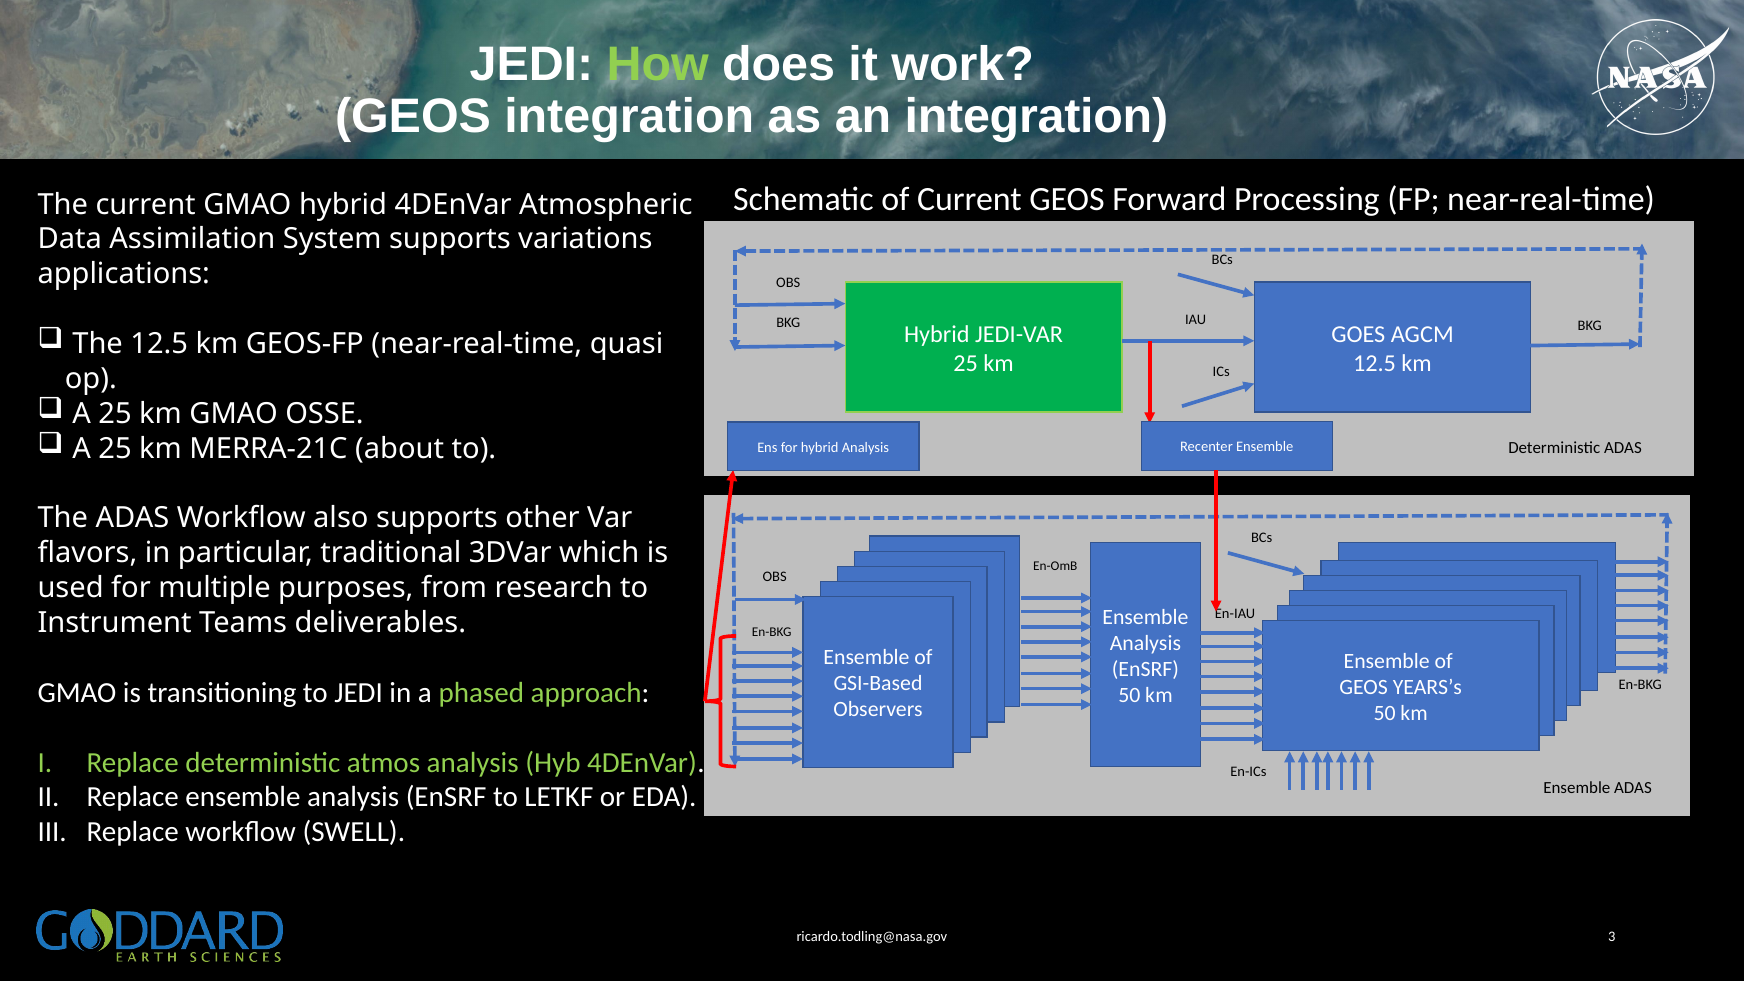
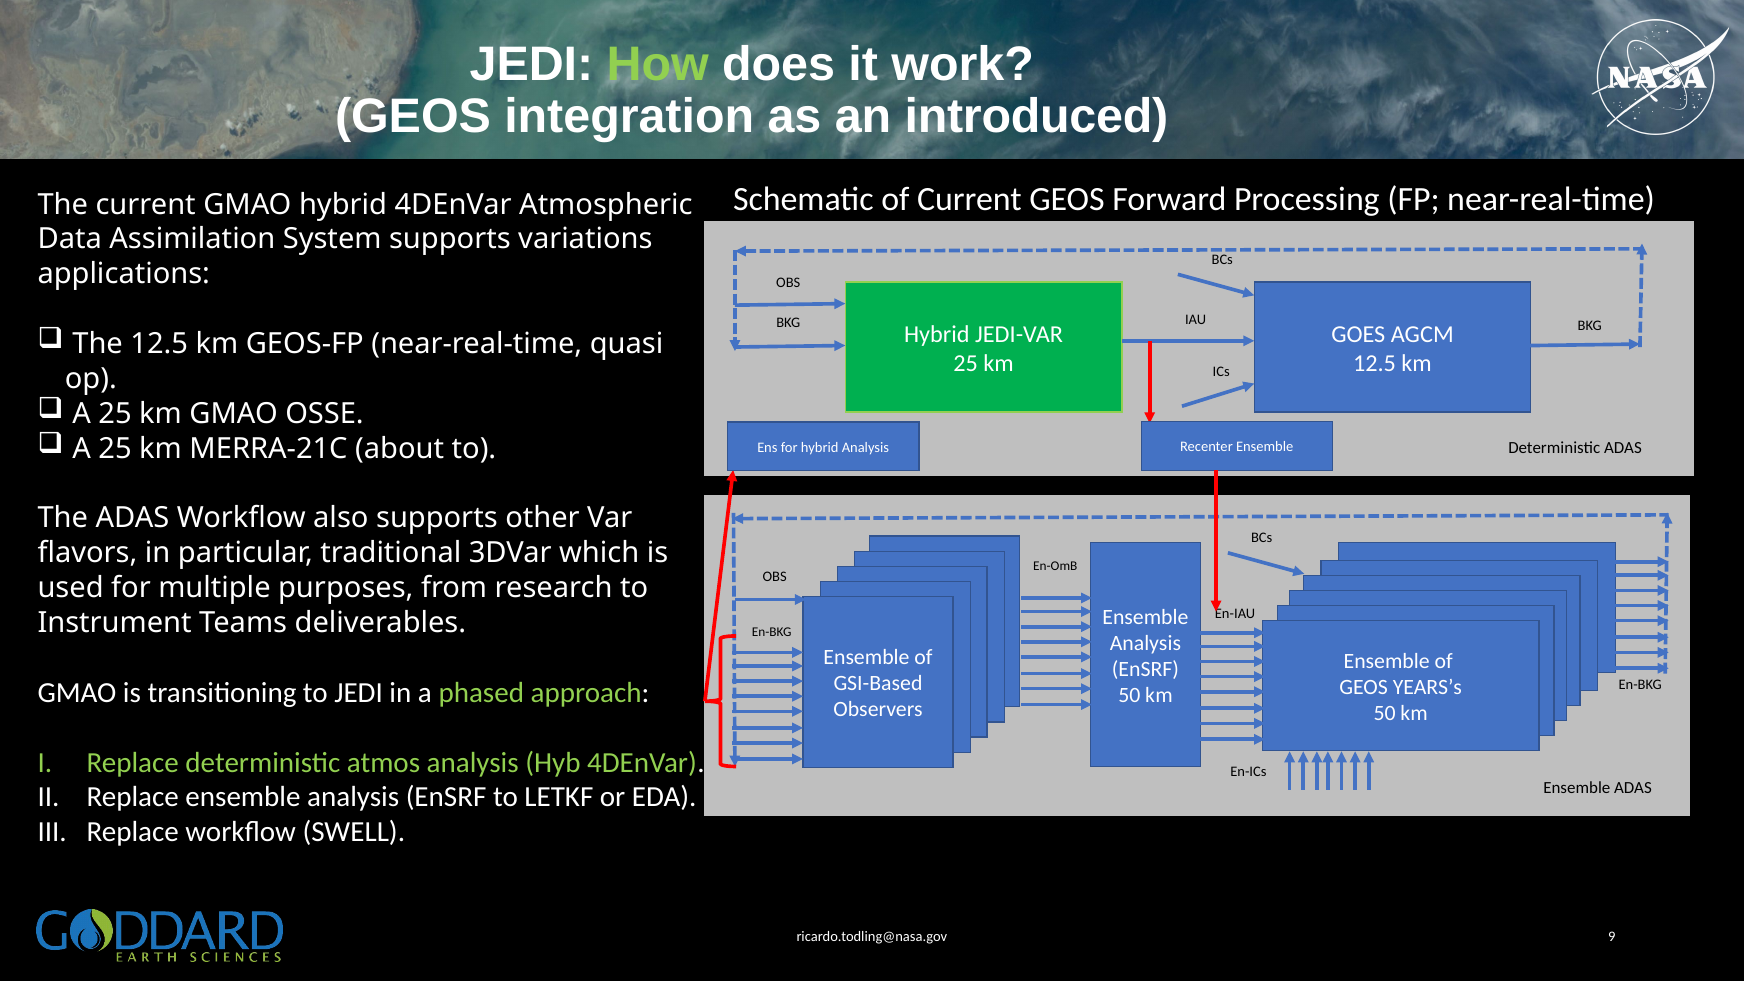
an integration: integration -> introduced (1036, 117)
3: 3 -> 9 (1612, 936)
